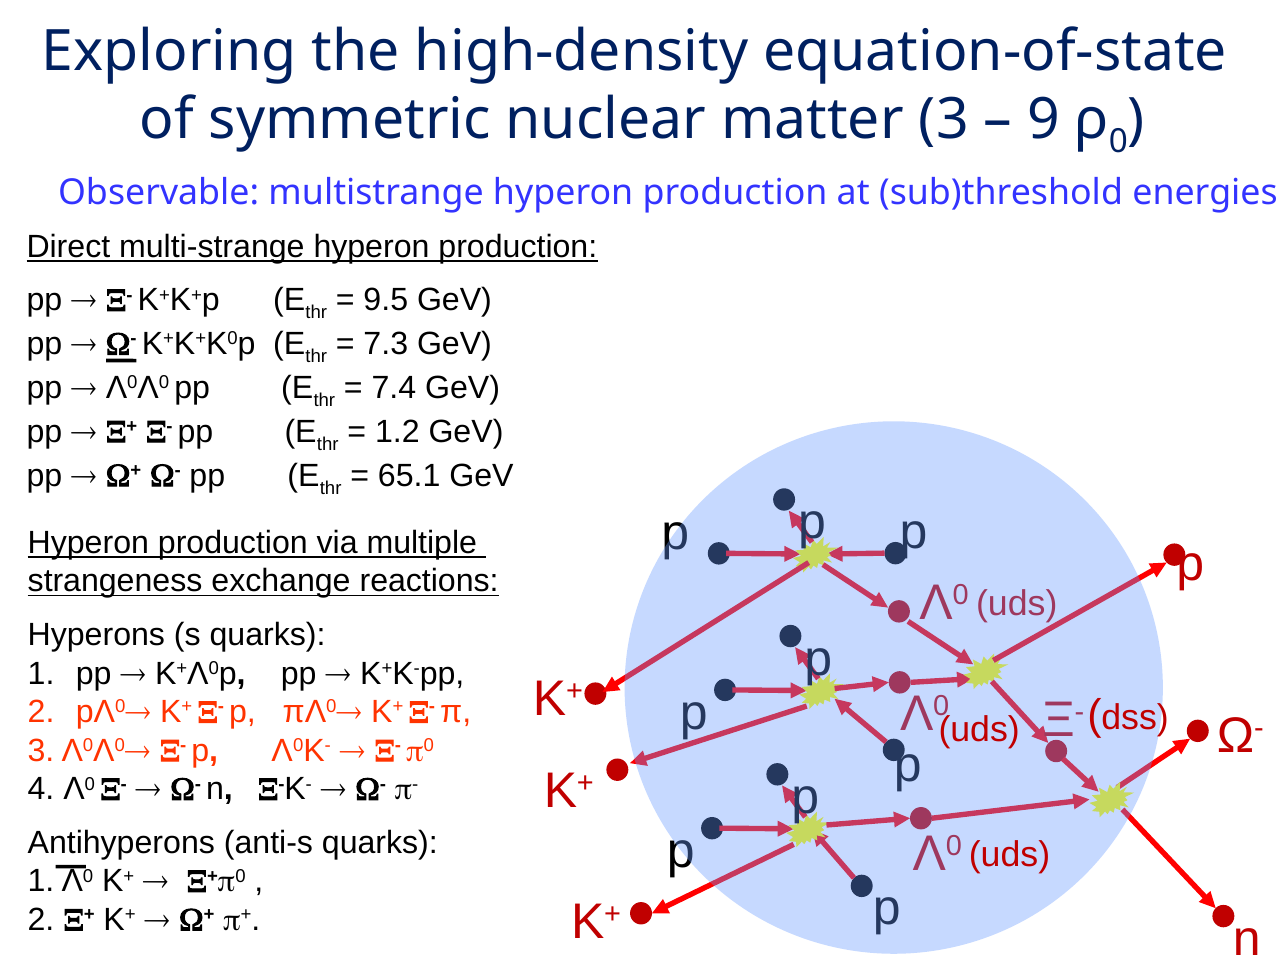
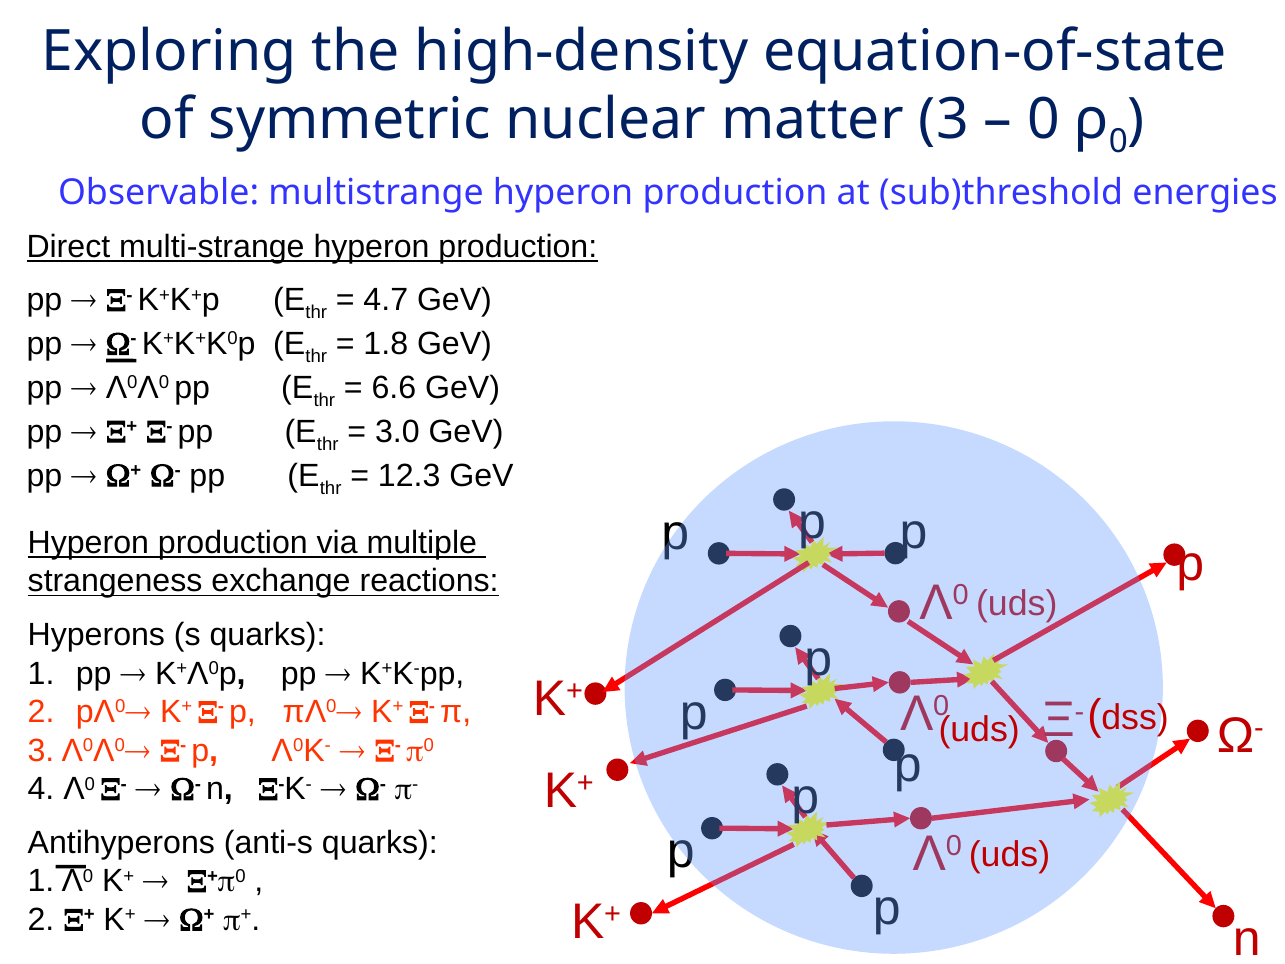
9: 9 -> 0 (1044, 120)
9.5: 9.5 -> 4.7 (386, 300)
7.3: 7.3 -> 1.8 (386, 344)
7.4: 7.4 -> 6.6 (394, 388)
1.2: 1.2 -> 3.0 (397, 432)
65.1: 65.1 -> 12.3 (409, 475)
